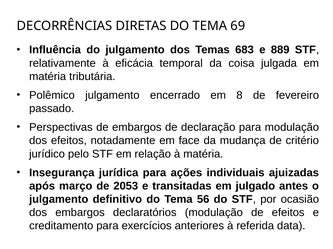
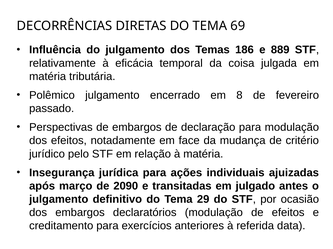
683: 683 -> 186 (244, 50)
2053: 2053 -> 2090 (126, 187)
56: 56 -> 29 (203, 200)
